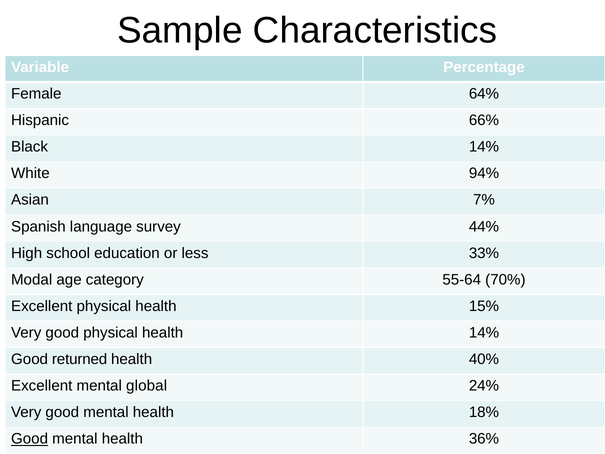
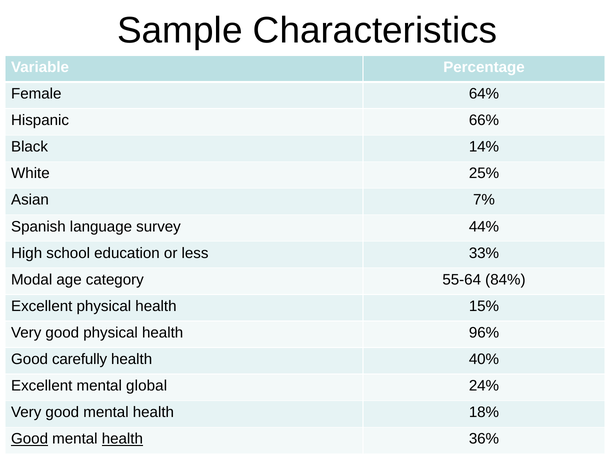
94%: 94% -> 25% (484, 173)
70%: 70% -> 84% (505, 279)
health 14%: 14% -> 96% (484, 333)
returned: returned -> carefully (80, 359)
health underline: none -> present (122, 439)
